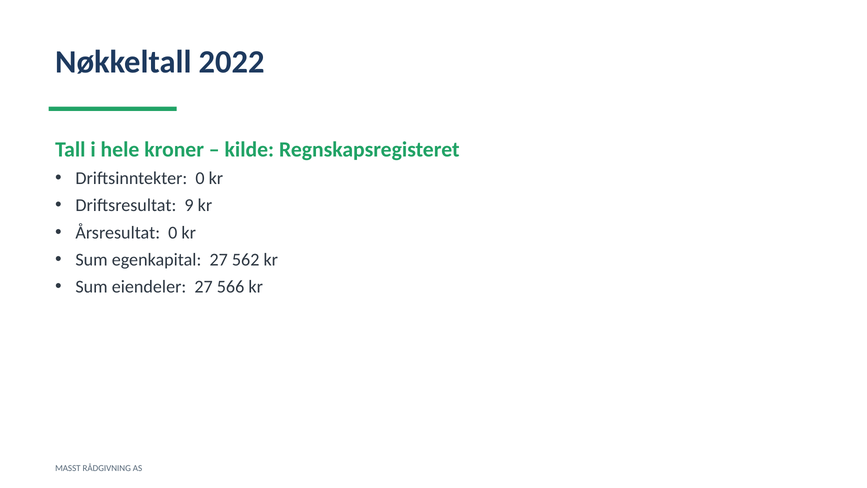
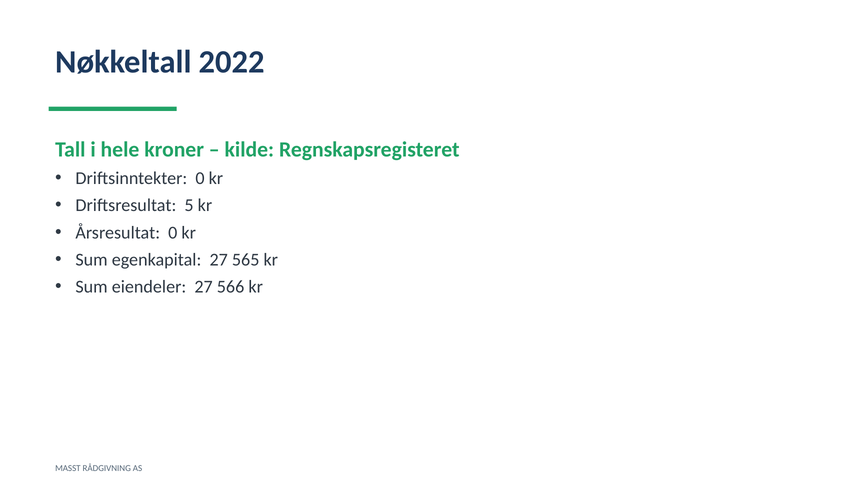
9: 9 -> 5 (189, 205)
562: 562 -> 565 (246, 260)
